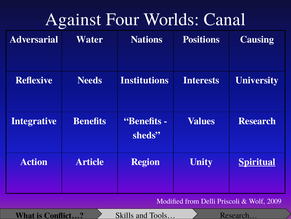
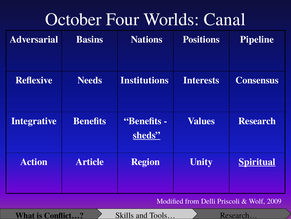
Against: Against -> October (73, 19)
Water: Water -> Basins (90, 39)
Causing: Causing -> Pipeline (257, 39)
University: University -> Consensus (257, 80)
sheds underline: none -> present (147, 135)
